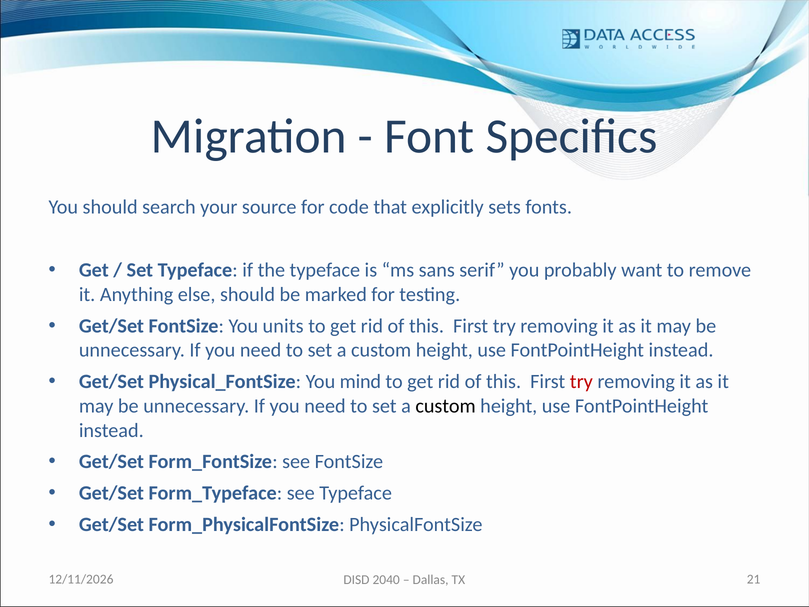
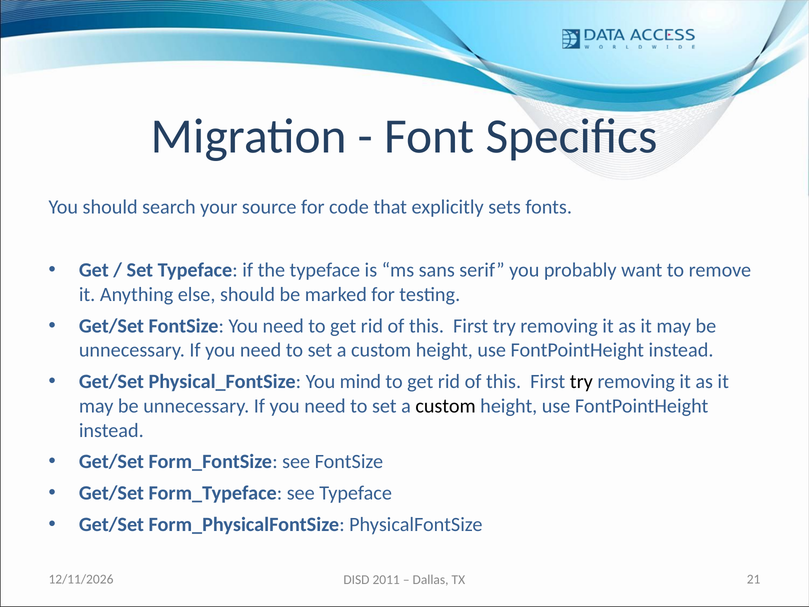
FontSize You units: units -> need (283, 326)
try colour: red -> black (581, 382)
2040: 2040 -> 2011 (386, 579)
